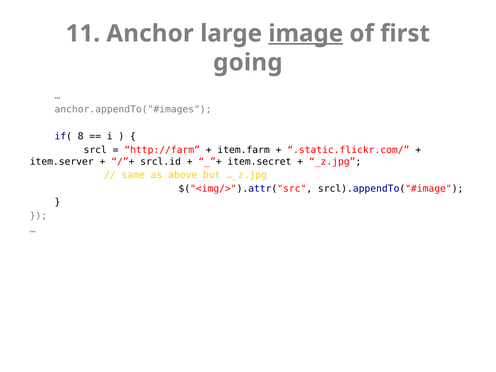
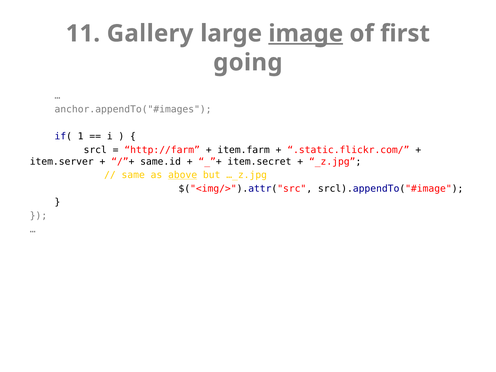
Anchor: Anchor -> Gallery (150, 34)
8: 8 -> 1 (81, 136)
srcl.id: srcl.id -> same.id (161, 161)
above underline: none -> present (183, 175)
